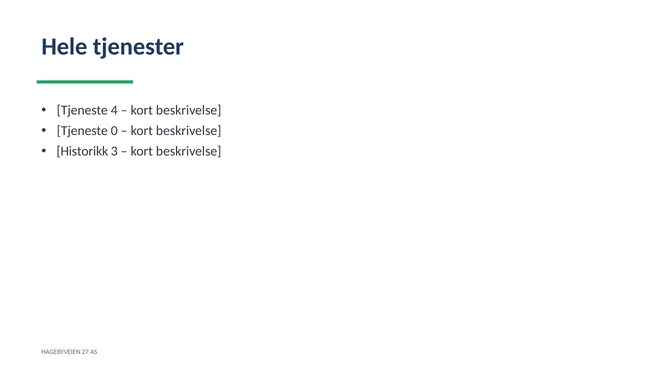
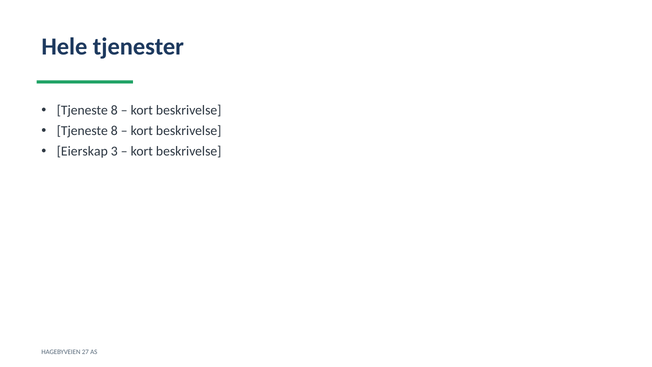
4: 4 -> 8 (114, 110)
0: 0 -> 8 (114, 131)
Historikk: Historikk -> Eierskap (82, 151)
